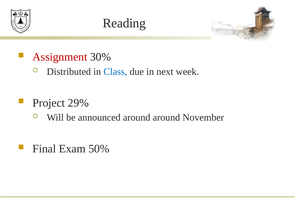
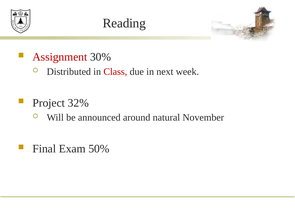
Class colour: blue -> red (115, 72)
29%: 29% -> 32% (78, 103)
around around: around -> natural (166, 118)
